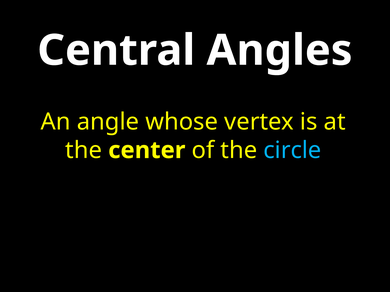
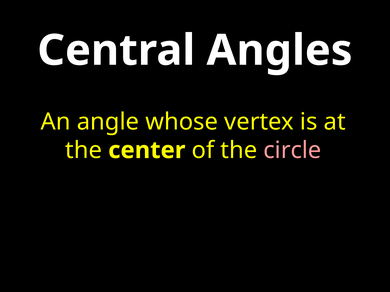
circle colour: light blue -> pink (292, 151)
